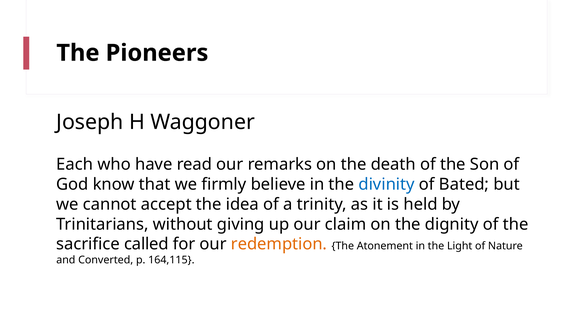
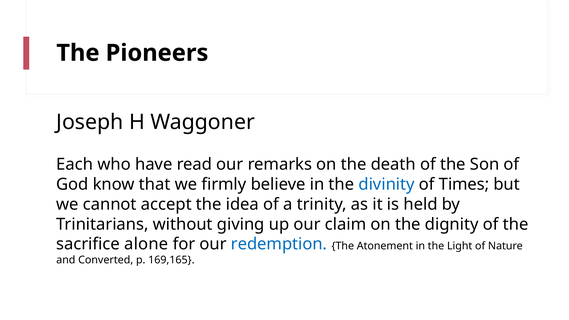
Bated: Bated -> Times (464, 184)
called: called -> alone (146, 244)
redemption colour: orange -> blue (279, 244)
164,115: 164,115 -> 169,165 (171, 260)
